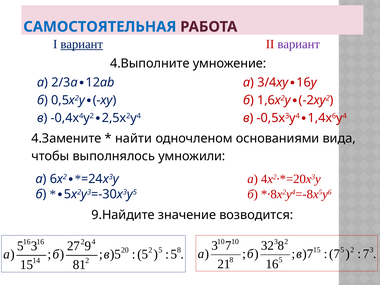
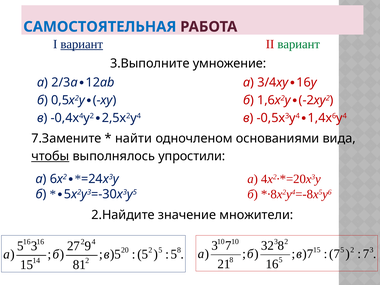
вариант colour: purple -> green (299, 44)
4.Выполните: 4.Выполните -> 3.Выполните (150, 63)
4.Замените: 4.Замените -> 7.Замените (66, 139)
чтобы underline: none -> present (50, 156)
умножили: умножили -> упростили (192, 156)
9.Найдите: 9.Найдите -> 2.Найдите (123, 215)
возводится: возводится -> множители (256, 215)
